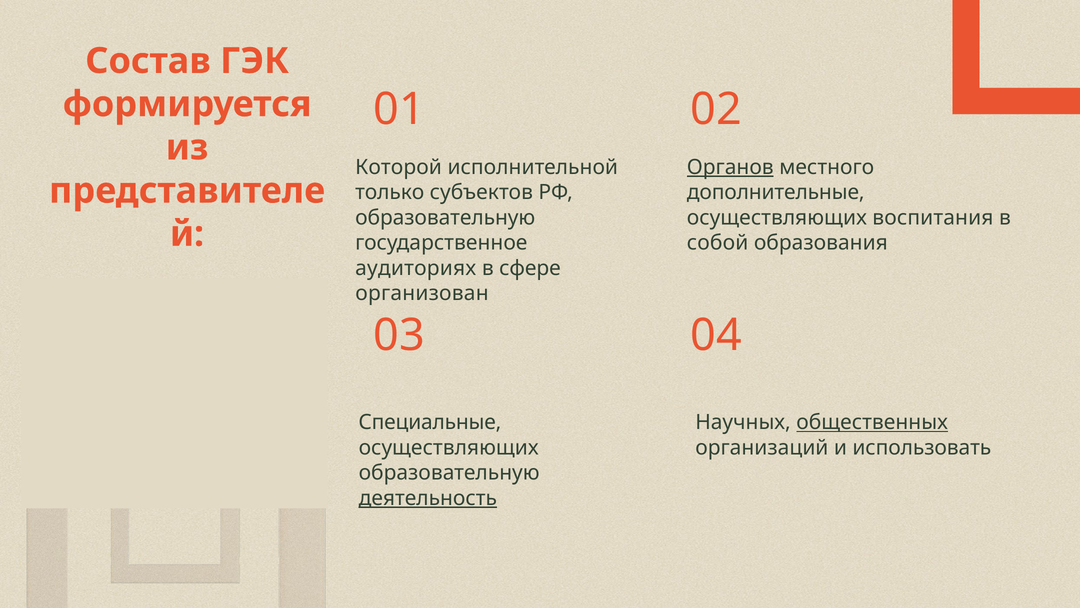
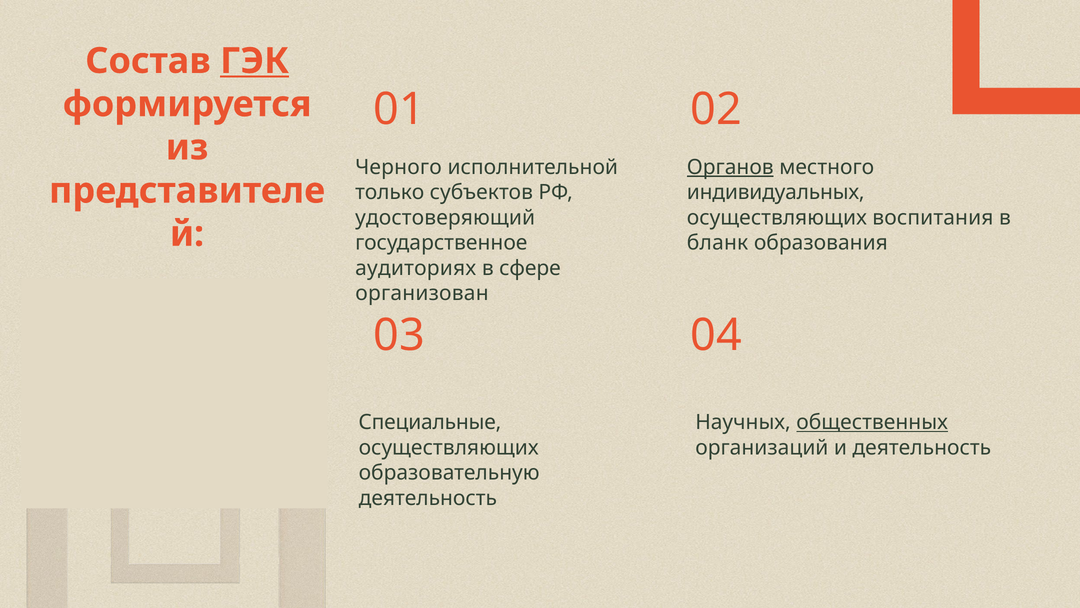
ГЭК underline: none -> present (255, 61)
Которой: Которой -> Черного (398, 167)
дополнительные: дополнительные -> индивидуальных (776, 192)
образовательную: образовательную -> удостоверяющий (445, 217)
собой: собой -> бланк (718, 243)
и использовать: использовать -> деятельность (922, 447)
деятельность underline: present -> none (428, 498)
